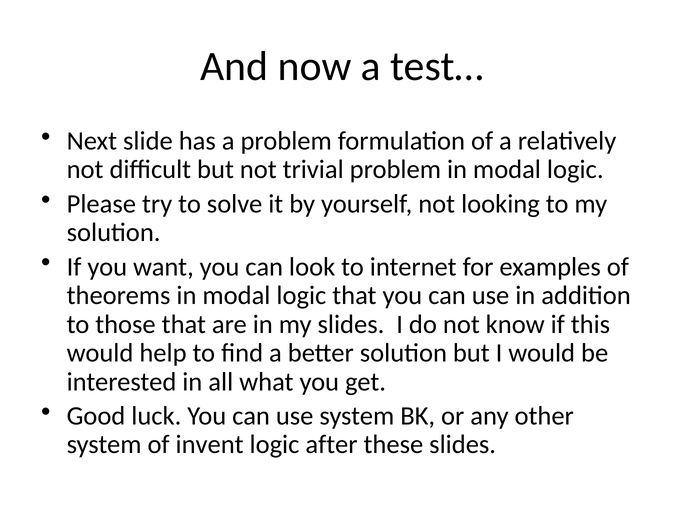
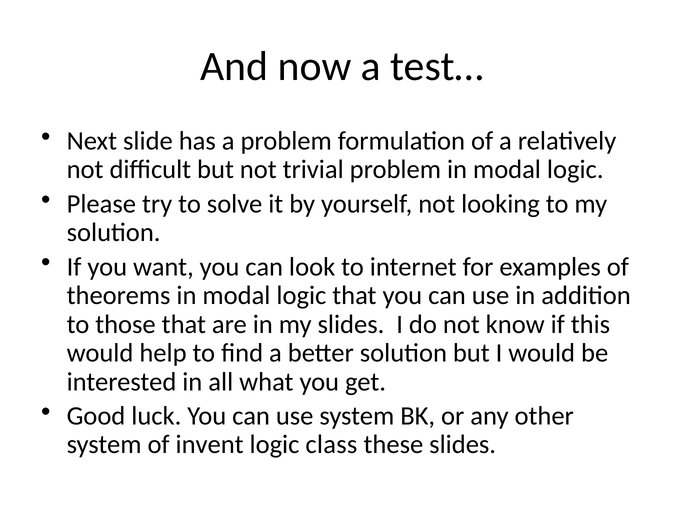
after: after -> class (331, 445)
